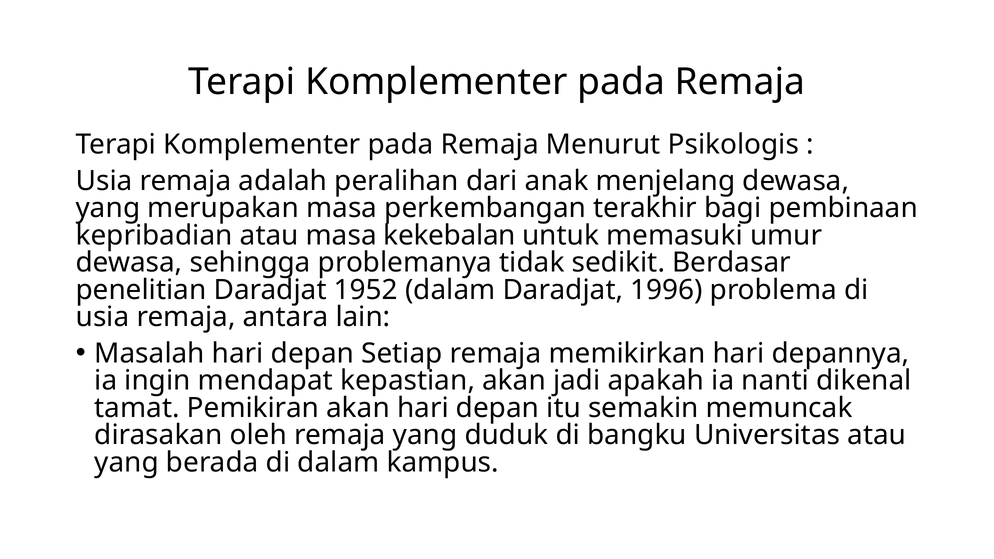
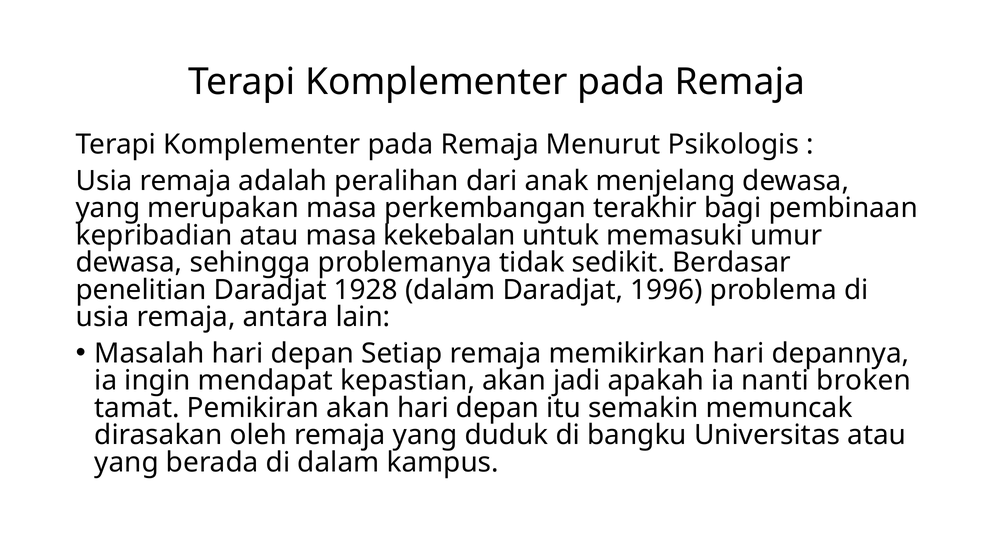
1952: 1952 -> 1928 (366, 290)
dikenal: dikenal -> broken (864, 381)
